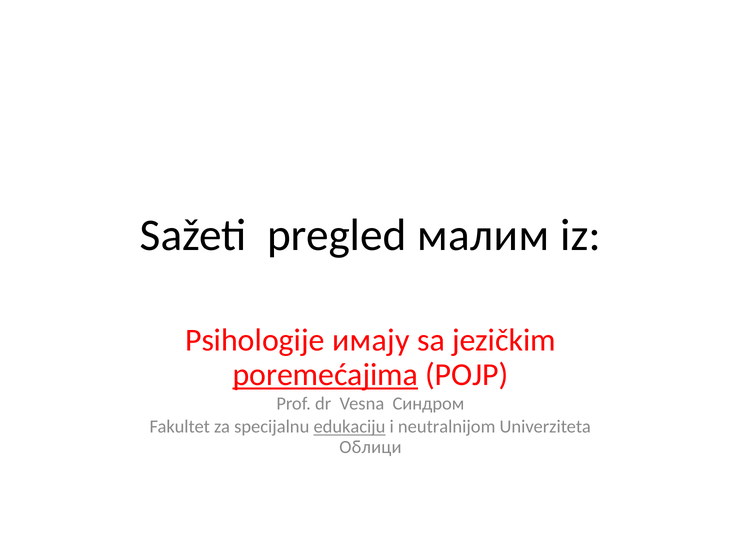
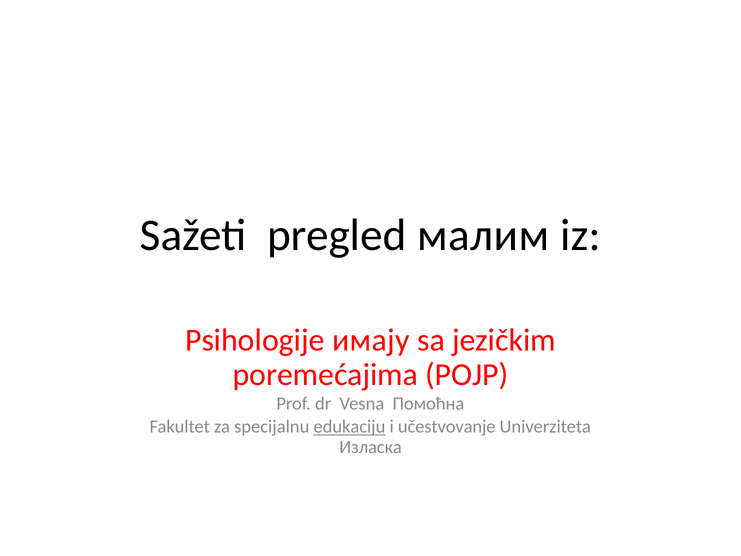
poremećajima underline: present -> none (325, 374)
Синдром: Синдром -> Помоћна (428, 403)
neutralnijom: neutralnijom -> učestvovanje (447, 427)
Облици: Облици -> Изласка (371, 447)
